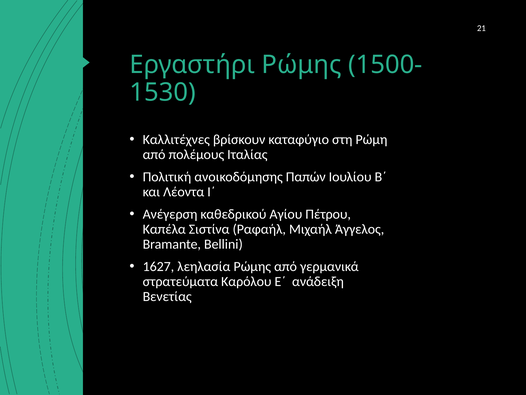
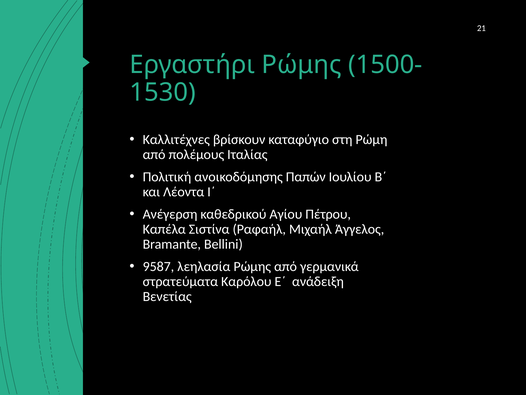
1627: 1627 -> 9587 (158, 266)
